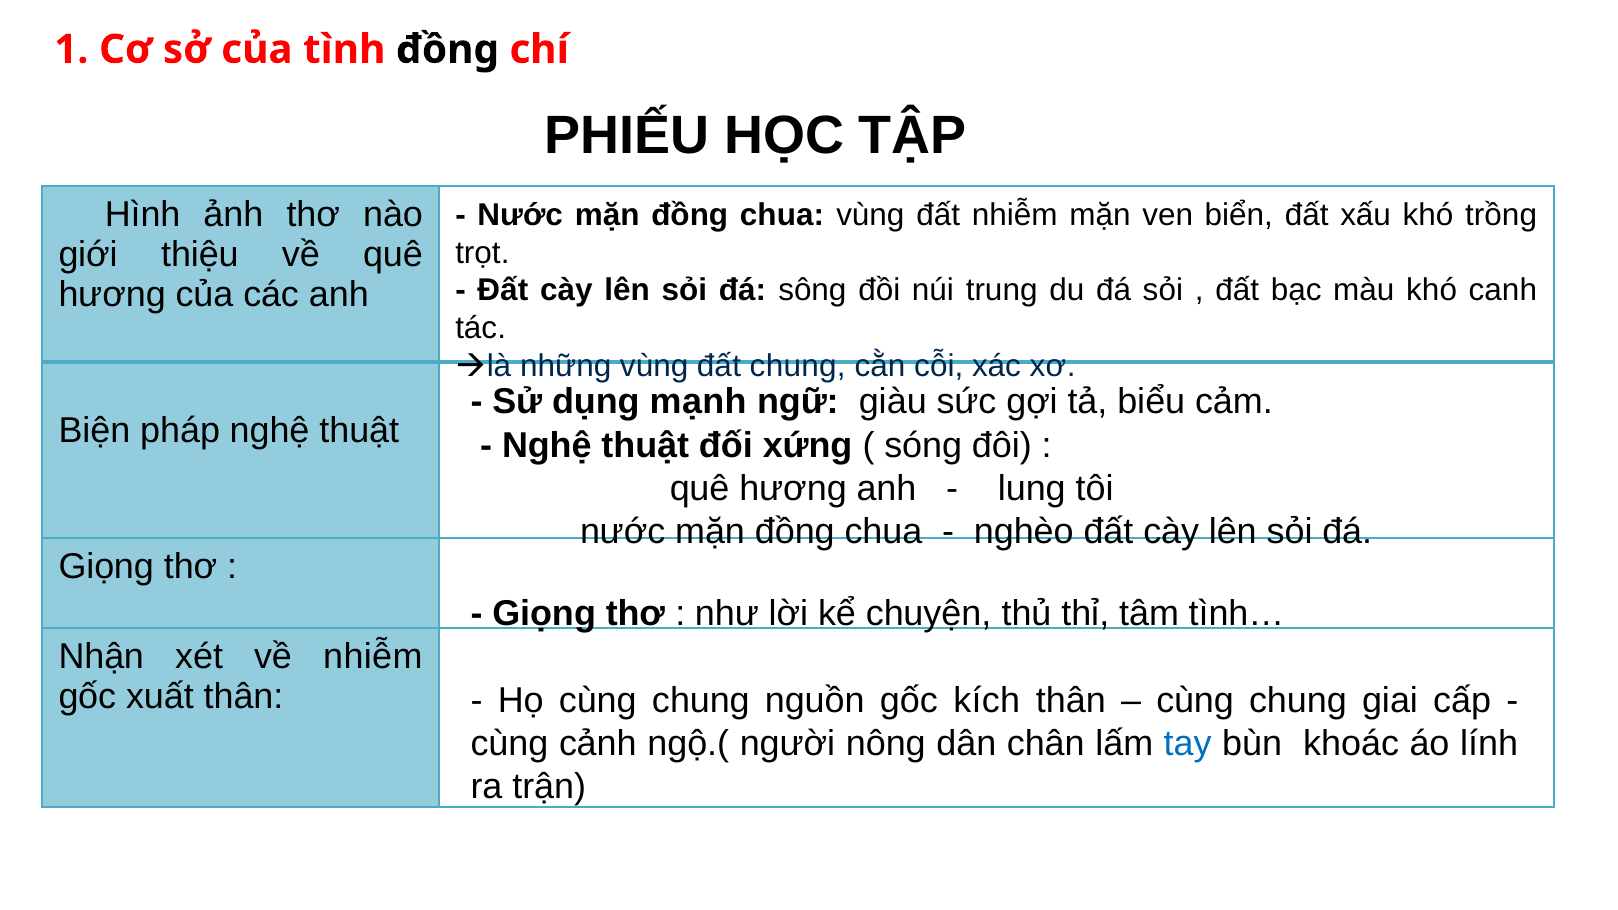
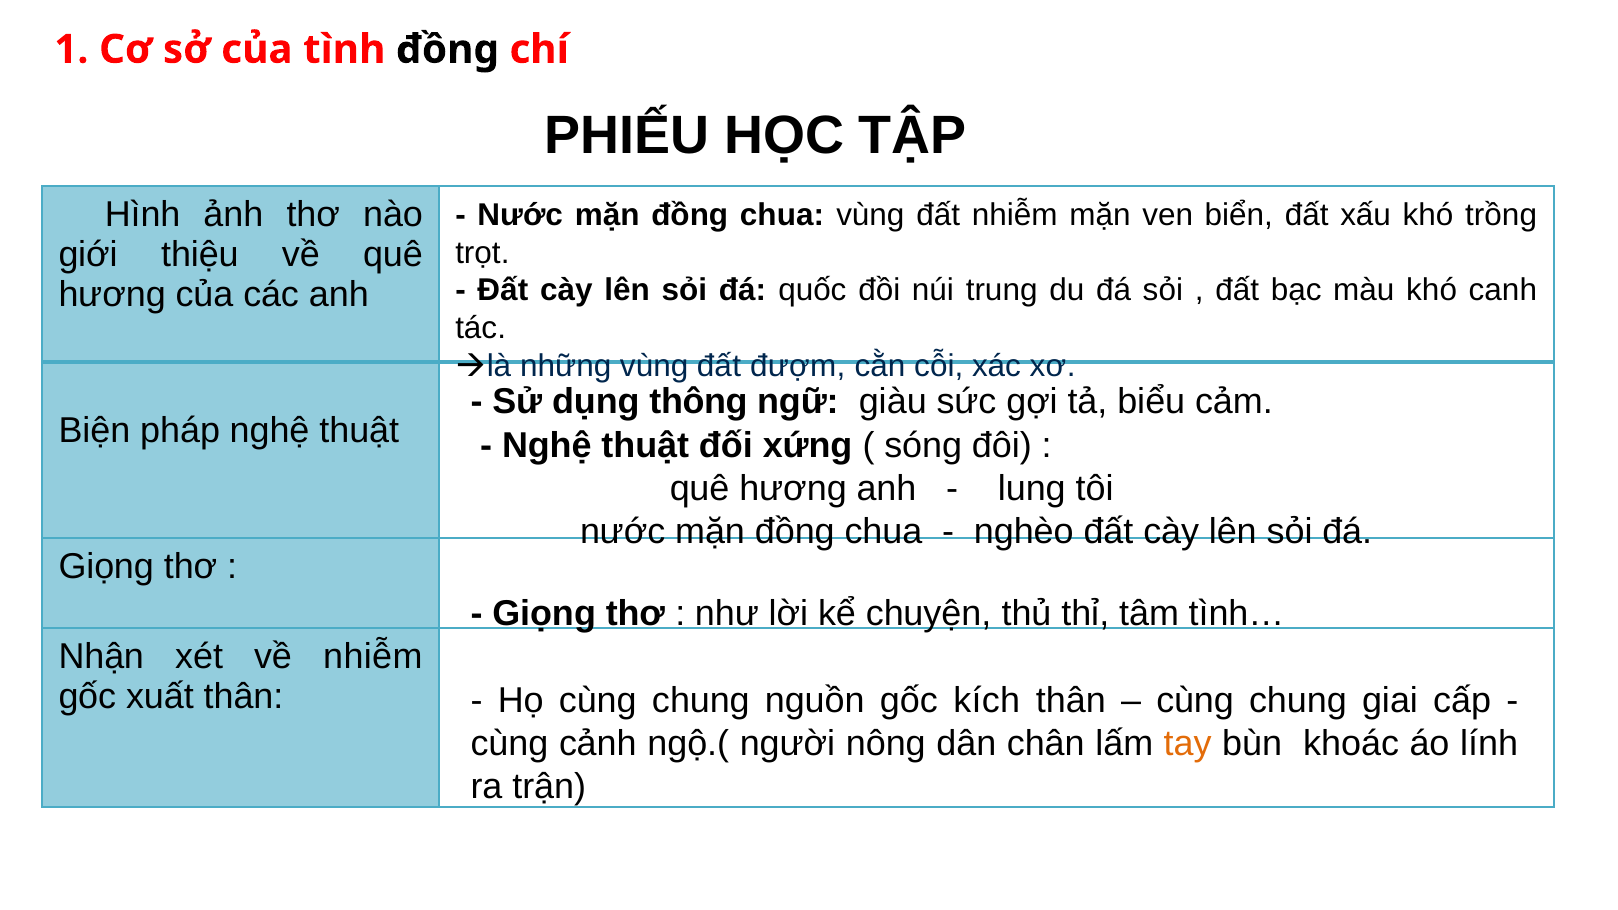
sông: sông -> quốc (812, 291)
đất chung: chung -> đượm (798, 366)
mạnh: mạnh -> thông (699, 402)
tay colour: blue -> orange (1188, 744)
